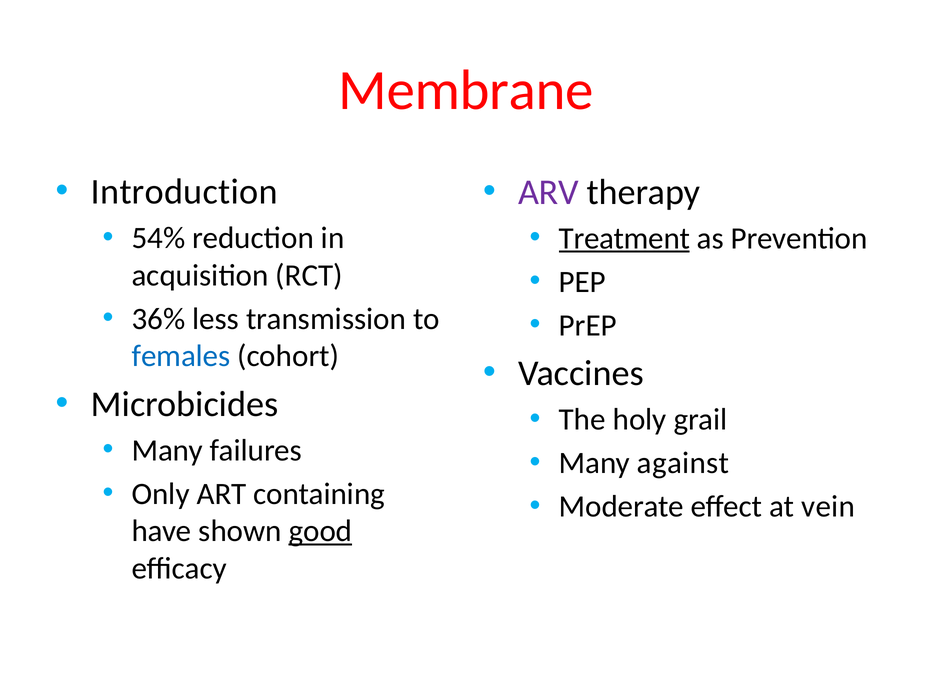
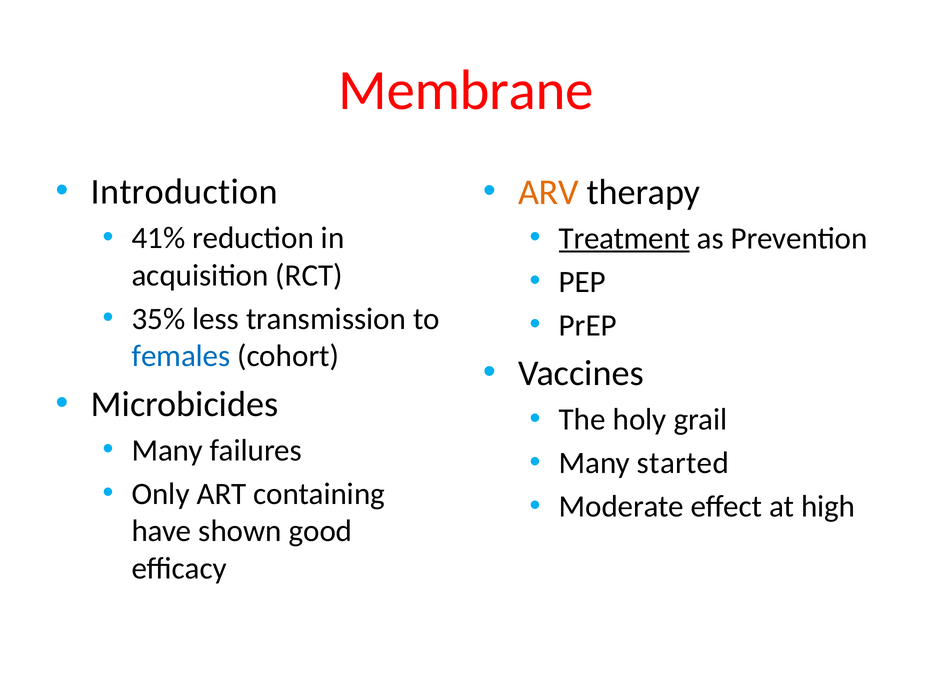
ARV colour: purple -> orange (548, 192)
54%: 54% -> 41% (158, 238)
36%: 36% -> 35% (158, 319)
against: against -> started (683, 463)
vein: vein -> high (828, 506)
good underline: present -> none (320, 531)
